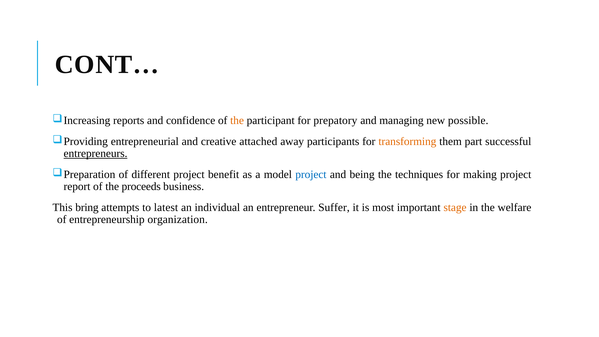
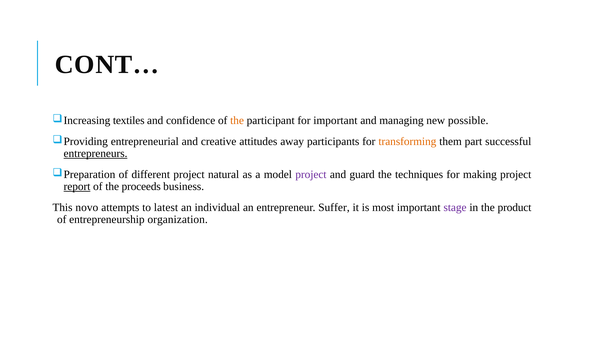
reports: reports -> textiles (129, 121)
for prepatory: prepatory -> important (335, 121)
attached: attached -> attitudes (258, 141)
benefit: benefit -> natural (224, 174)
project colour: blue -> purple (311, 174)
being: being -> guard (362, 174)
report underline: none -> present (77, 187)
bring: bring -> novo (87, 207)
stage colour: orange -> purple (455, 207)
welfare: welfare -> product (515, 207)
